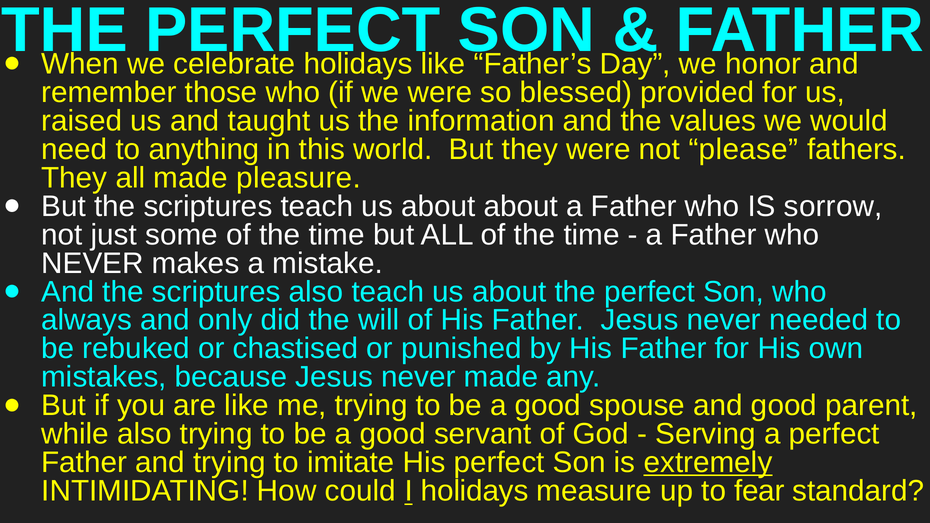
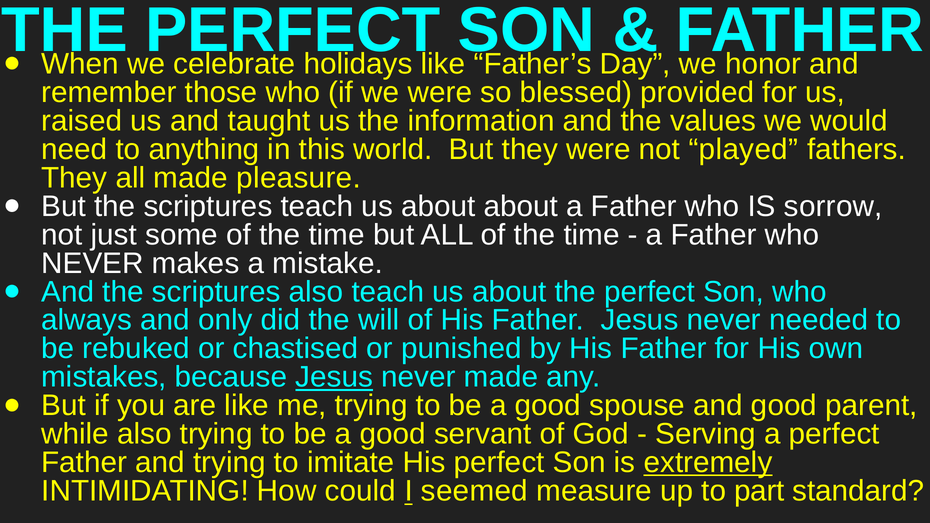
please: please -> played (743, 149)
Jesus underline: none -> present (334, 377)
I holidays: holidays -> seemed (474, 491)
fear: fear -> part (759, 491)
